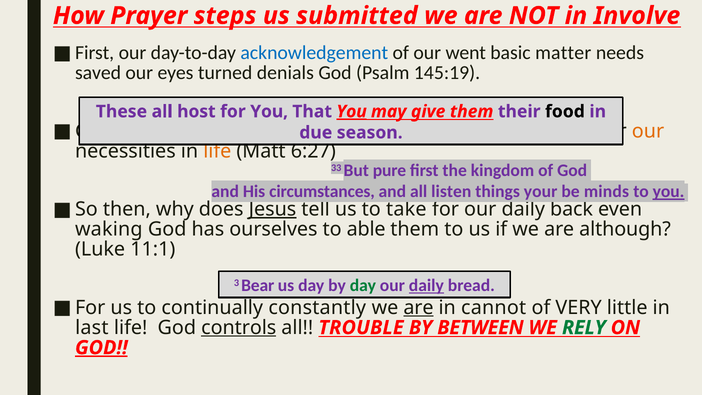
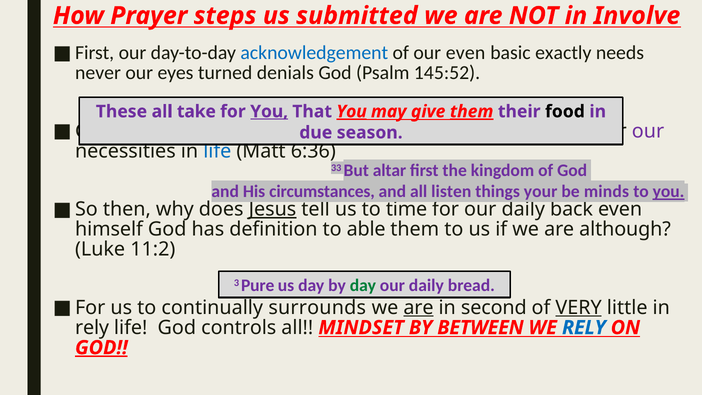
our went: went -> even (466, 53)
matter: matter -> exactly (563, 53)
saved: saved -> never (98, 73)
145:19: 145:19 -> 145:52 (447, 73)
host: host -> take (196, 111)
You underline: none -> present (269, 111)
them underline: none -> present (472, 111)
our colour: orange -> purple (648, 131)
life colour: orange -> blue (217, 151)
6:27: 6:27 -> 6:36 (313, 151)
pure: pure -> altar (390, 171)
take: take -> time (407, 209)
waking: waking -> himself (109, 229)
ourselves: ourselves -> definition (273, 229)
11:1: 11:1 -> 11:2 (153, 249)
Bear: Bear -> Pure (258, 285)
daily underline: present -> none (426, 285)
constantly: constantly -> surrounds (317, 307)
cannot: cannot -> second (494, 307)
VERY underline: none -> present (579, 307)
last: last -> rely (92, 328)
controls underline: present -> none (239, 328)
TROUBLE: TROUBLE -> MINDSET (361, 328)
RELY colour: green -> blue (584, 328)
